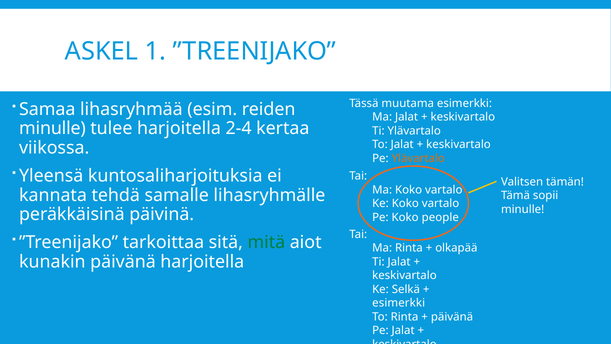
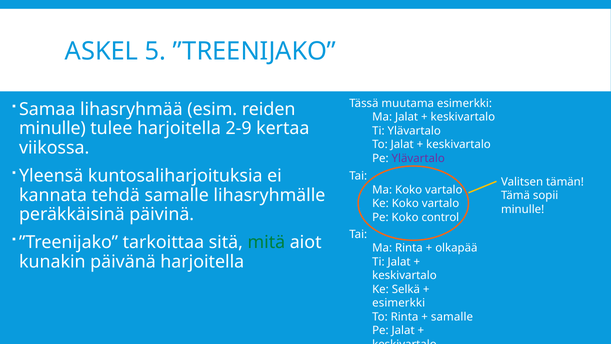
1: 1 -> 5 (155, 51)
2-4: 2-4 -> 2-9 (239, 128)
Ylävartalo colour: orange -> purple (418, 158)
people: people -> control (440, 217)
päivänä: päivänä -> samalle (452, 317)
